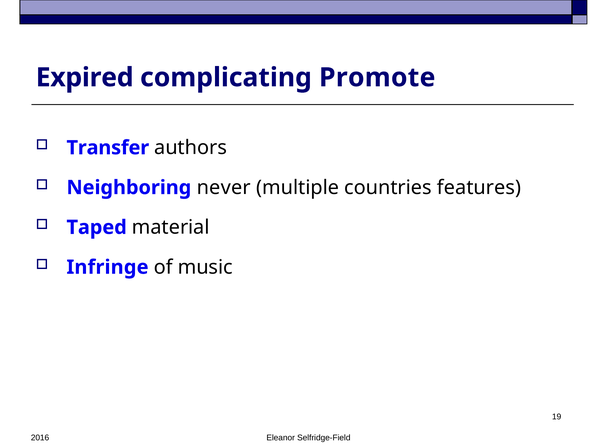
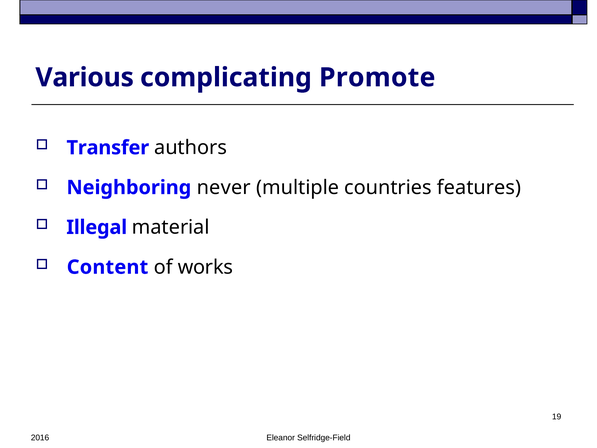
Expired: Expired -> Various (85, 77)
Taped: Taped -> Illegal (97, 227)
Infringe: Infringe -> Content (107, 267)
music: music -> works (205, 267)
